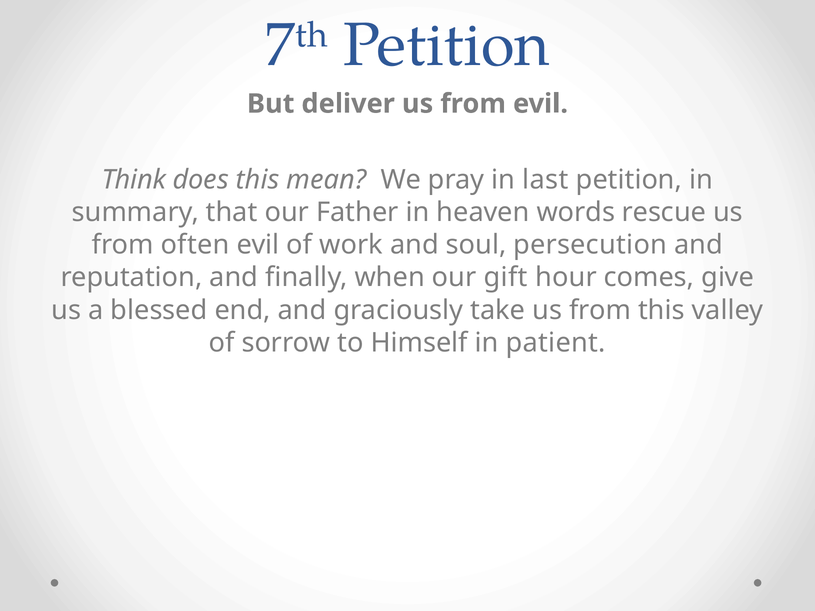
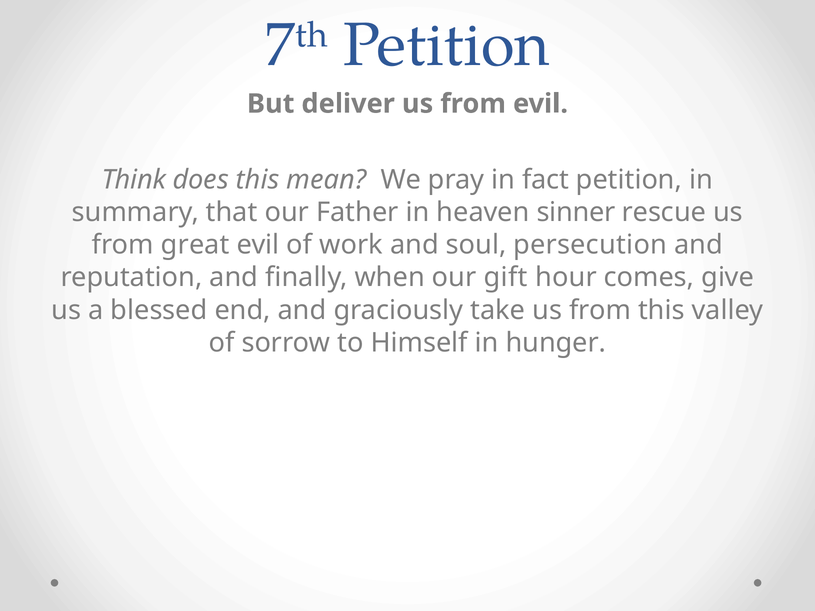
last: last -> fact (546, 180)
words: words -> sinner (576, 212)
often: often -> great (195, 245)
patient: patient -> hunger (556, 343)
